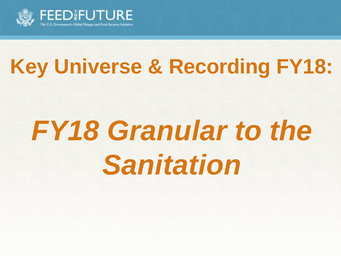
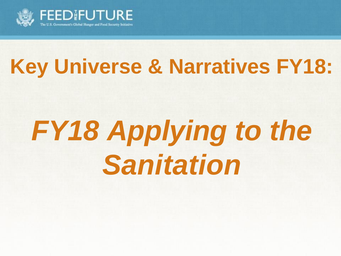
Recording: Recording -> Narratives (220, 67)
Granular: Granular -> Applying (167, 131)
